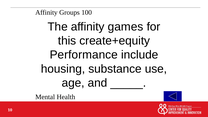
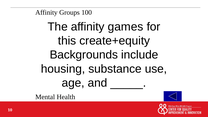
Performance: Performance -> Backgrounds (84, 55)
